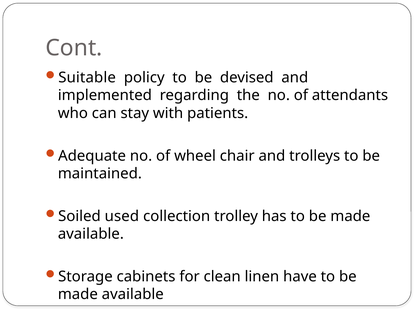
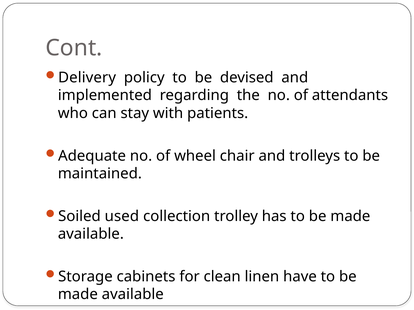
Suitable: Suitable -> Delivery (87, 78)
